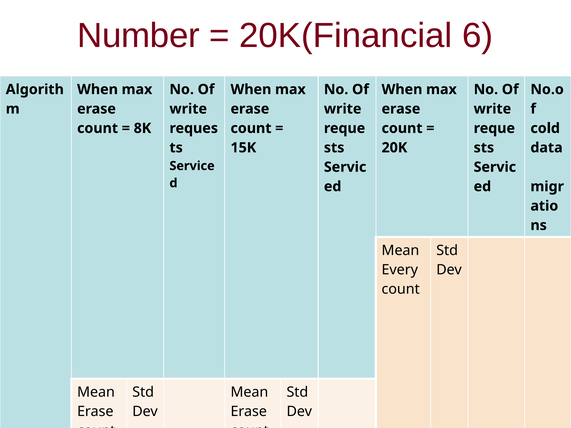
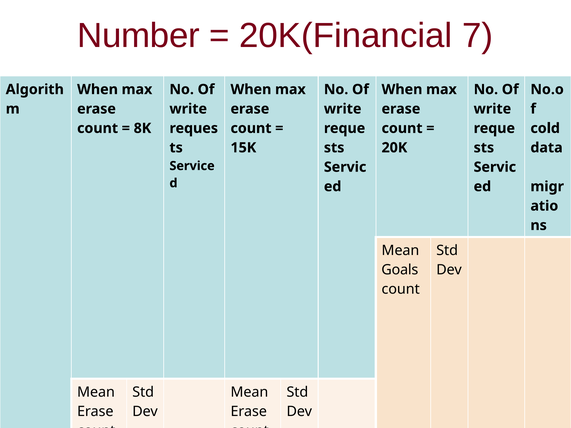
6: 6 -> 7 (478, 36)
Every: Every -> Goals (400, 270)
